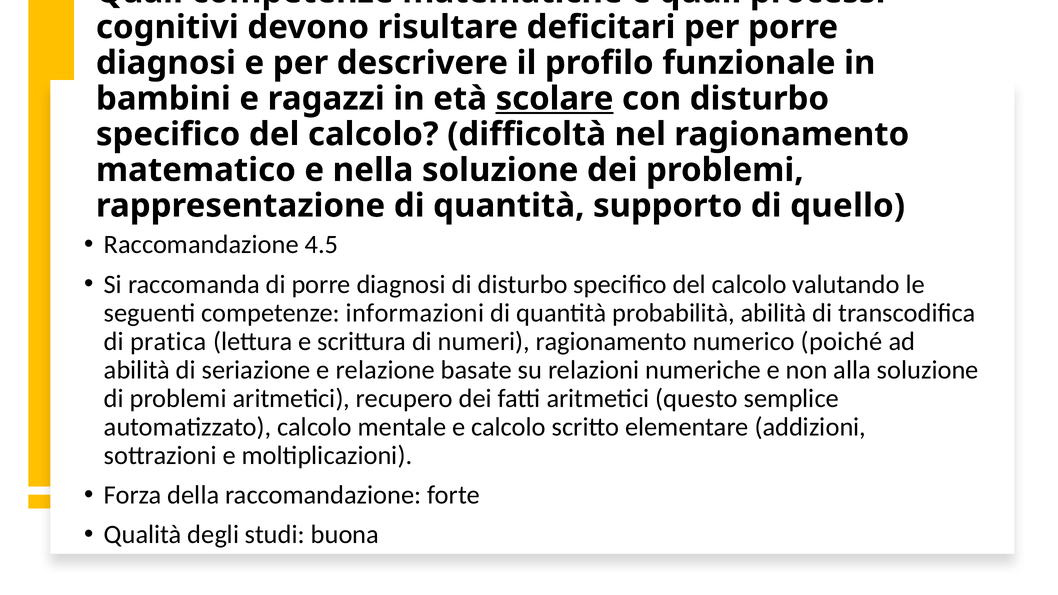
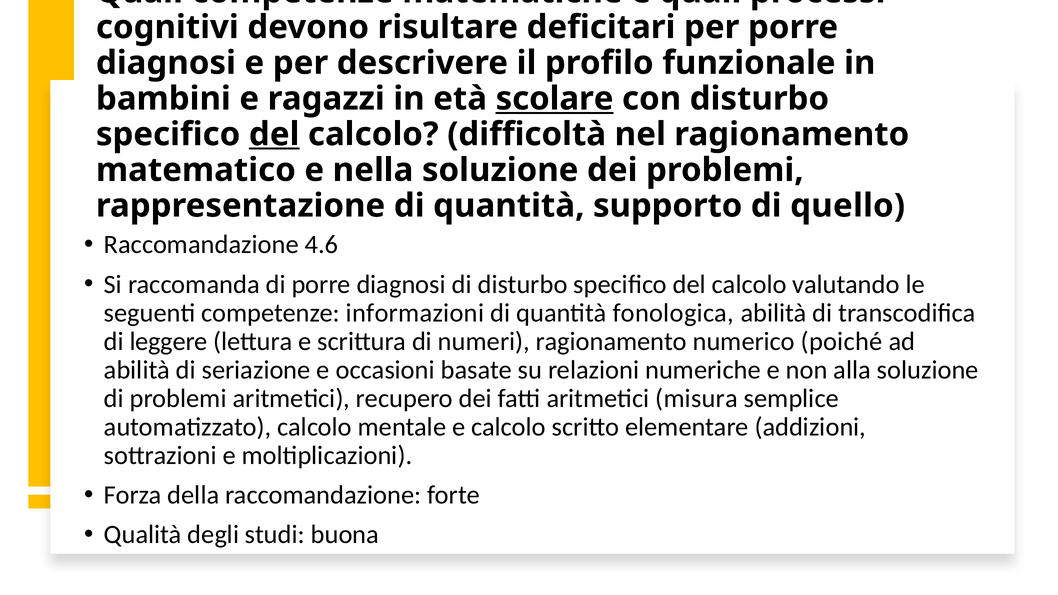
del underline: none -> present (274, 134)
4.5: 4.5 -> 4.6 (321, 245)
probabilità: probabilità -> fonologica (673, 313)
pratica: pratica -> leggere (169, 341)
relazione: relazione -> occasioni (385, 370)
questo: questo -> misura (697, 399)
